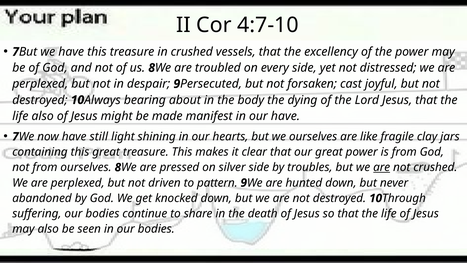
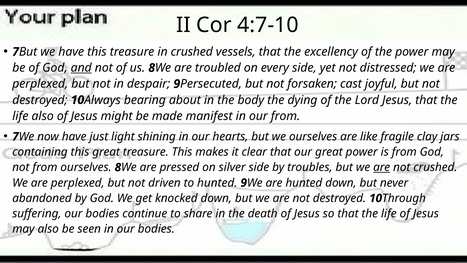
and underline: none -> present (81, 68)
our have: have -> from (286, 116)
still: still -> just (99, 136)
to pattern: pattern -> hunted (217, 183)
